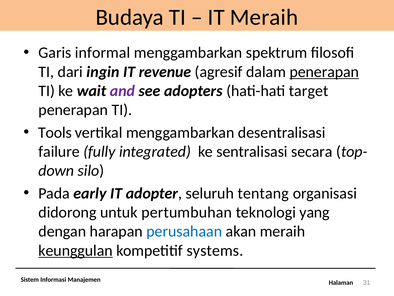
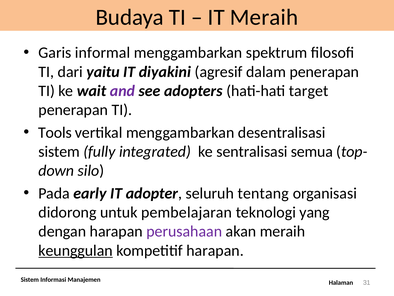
ingin: ingin -> yaitu (103, 72)
revenue: revenue -> diyakini (165, 72)
penerapan underline: present -> none (324, 72)
failure: failure -> sistem (59, 151)
secara: secara -> semua (312, 151)
pertumbuhan: pertumbuhan -> pembelajaran (187, 212)
perusahaan colour: blue -> purple (184, 231)
kompetitif systems: systems -> harapan (215, 250)
